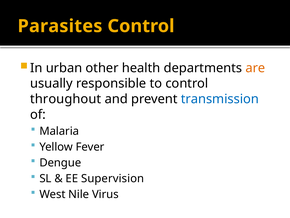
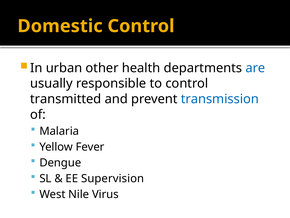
Parasites: Parasites -> Domestic (60, 26)
are colour: orange -> blue (255, 68)
throughout: throughout -> transmitted (66, 99)
